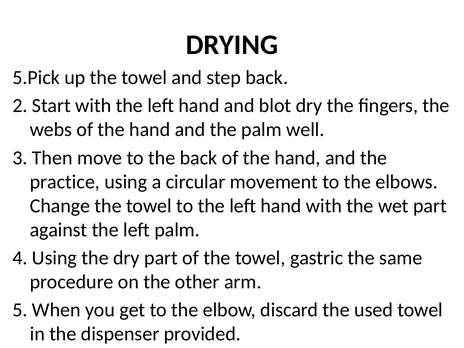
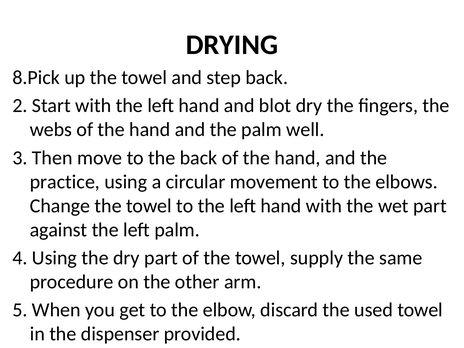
5.Pick: 5.Pick -> 8.Pick (36, 78)
gastric: gastric -> supply (317, 258)
